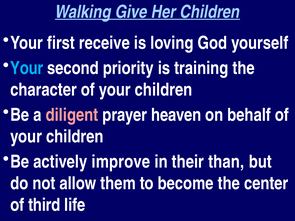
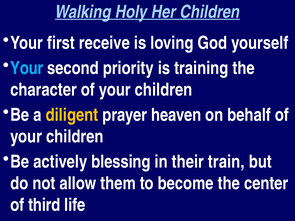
Give: Give -> Holy (131, 12)
diligent colour: pink -> yellow (72, 115)
improve: improve -> blessing (121, 162)
than: than -> train (226, 162)
